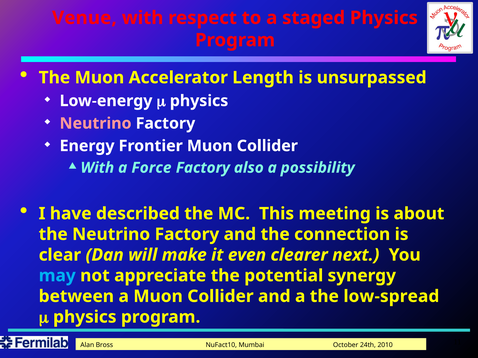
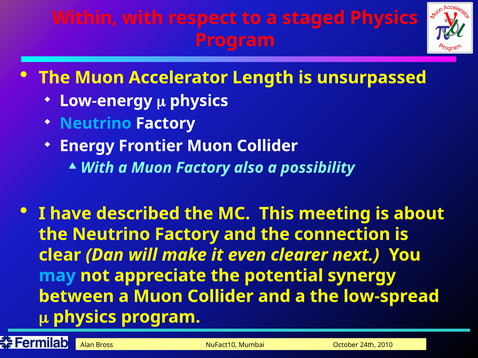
Venue: Venue -> Within (85, 18)
Neutrino colour: pink -> light blue (96, 124)
With a Force: Force -> Muon (152, 168)
